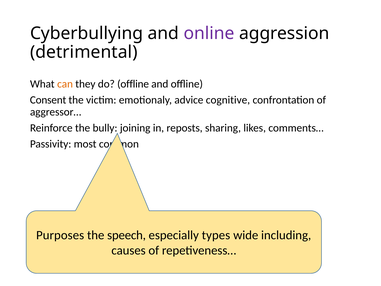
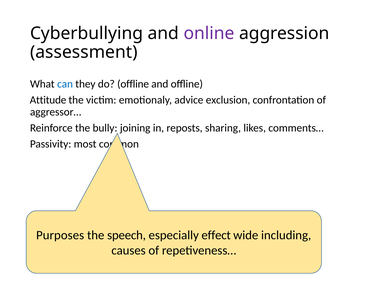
detrimental: detrimental -> assessment (84, 52)
can colour: orange -> blue (65, 84)
Consent: Consent -> Attitude (48, 100)
cognitive: cognitive -> exclusion (228, 100)
types: types -> effect (216, 235)
